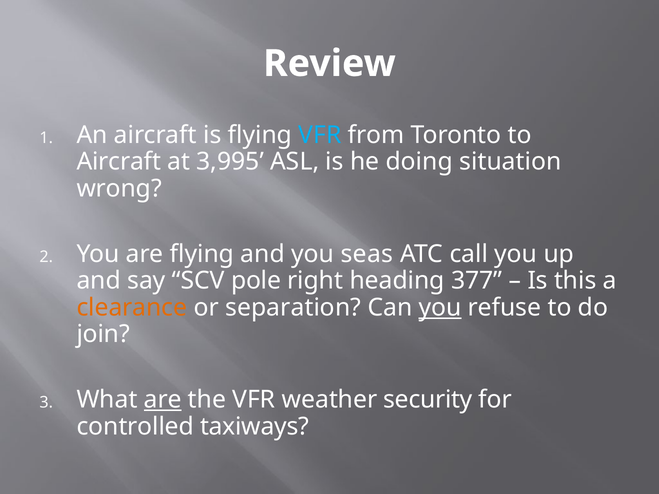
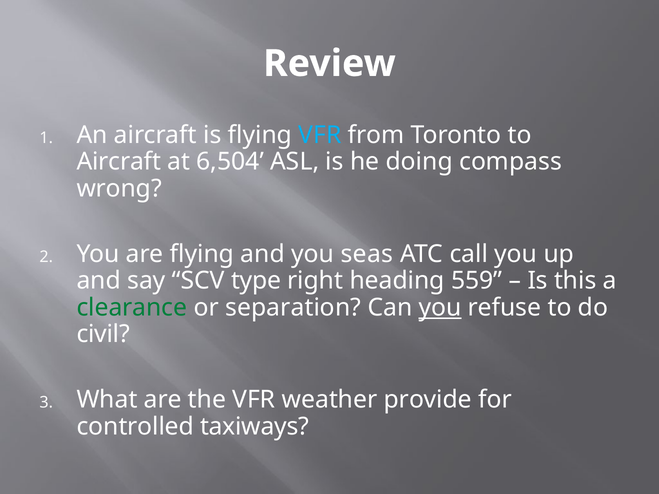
3,995: 3,995 -> 6,504 (230, 162)
situation: situation -> compass (511, 162)
pole: pole -> type (256, 281)
377: 377 -> 559 (477, 281)
clearance colour: orange -> green (132, 308)
join: join -> civil (103, 334)
are underline: present -> none (163, 400)
security: security -> provide (428, 400)
